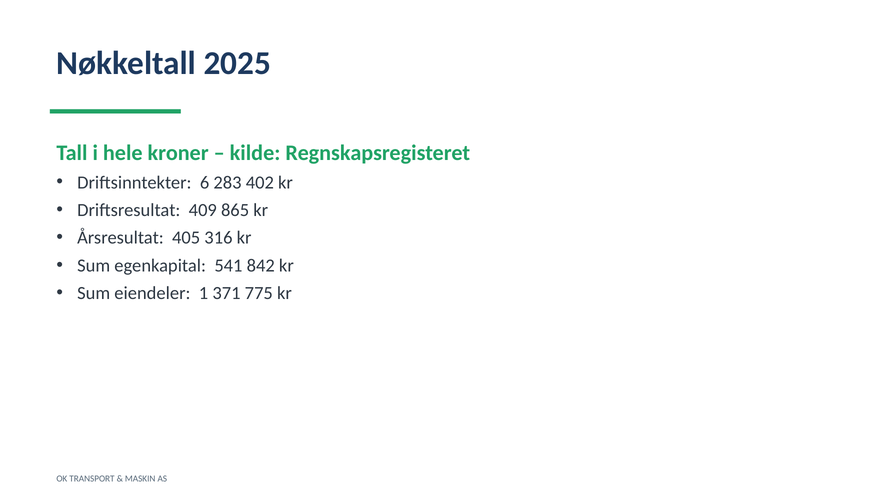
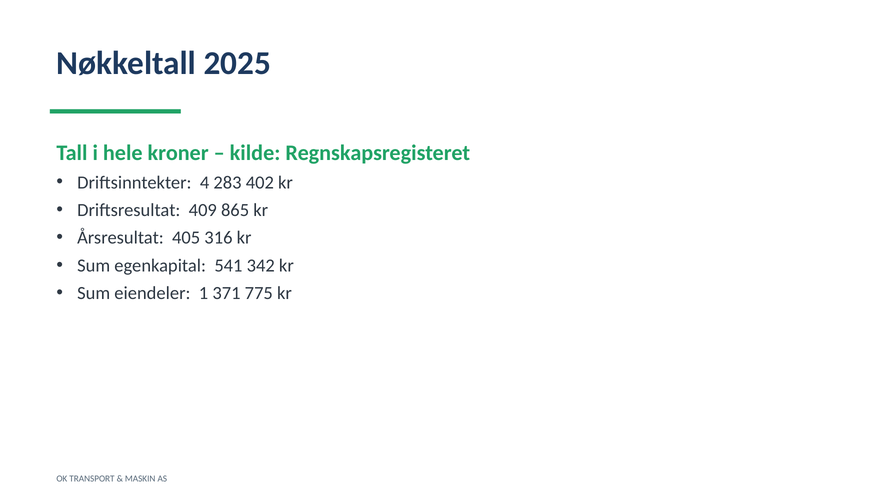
6: 6 -> 4 (205, 182)
842: 842 -> 342 (261, 266)
